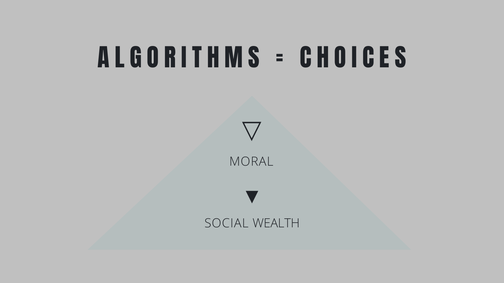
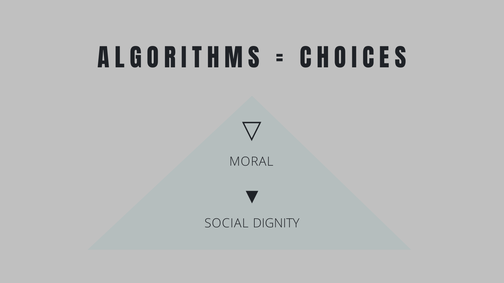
WEALTH: WEALTH -> DIGNITY (276, 224)
